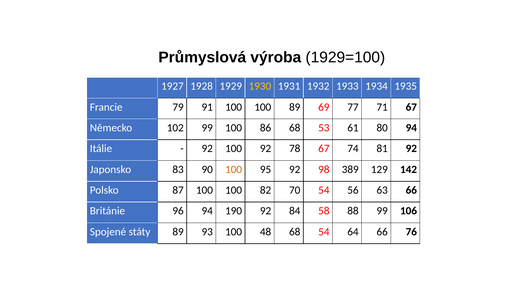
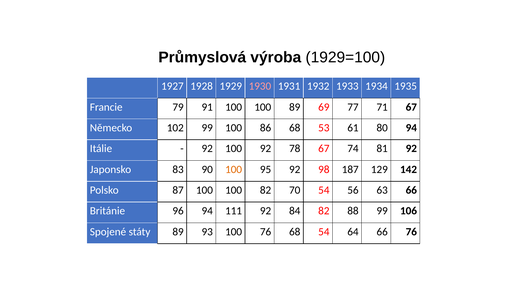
1930 colour: yellow -> pink (260, 86)
389: 389 -> 187 (350, 170)
190: 190 -> 111 (234, 211)
84 58: 58 -> 82 (324, 211)
100 48: 48 -> 76 (266, 232)
